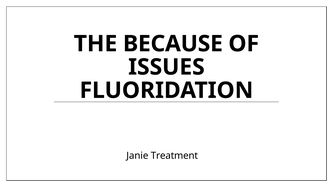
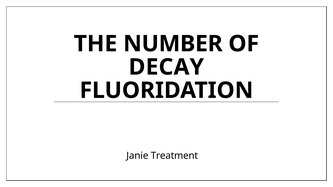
BECAUSE: BECAUSE -> NUMBER (173, 44)
ISSUES: ISSUES -> DECAY (166, 67)
